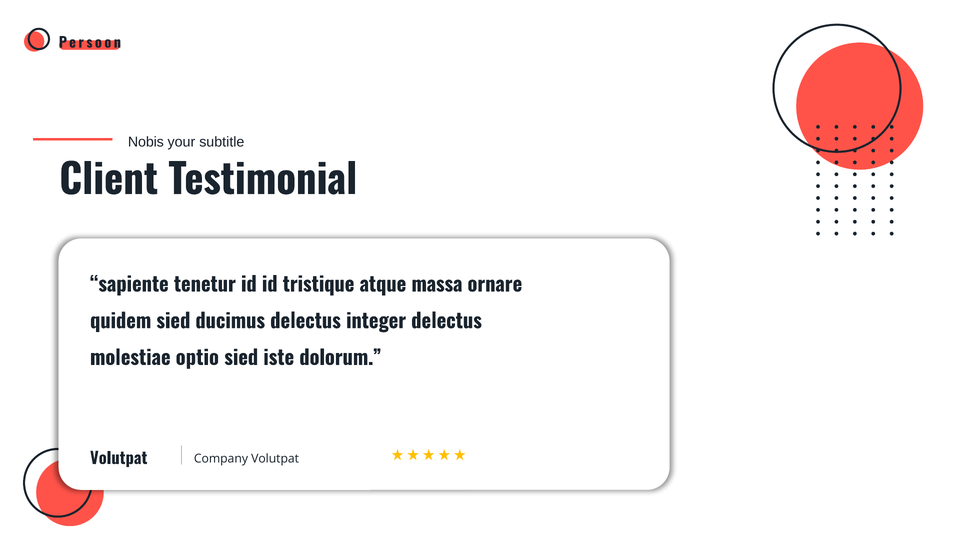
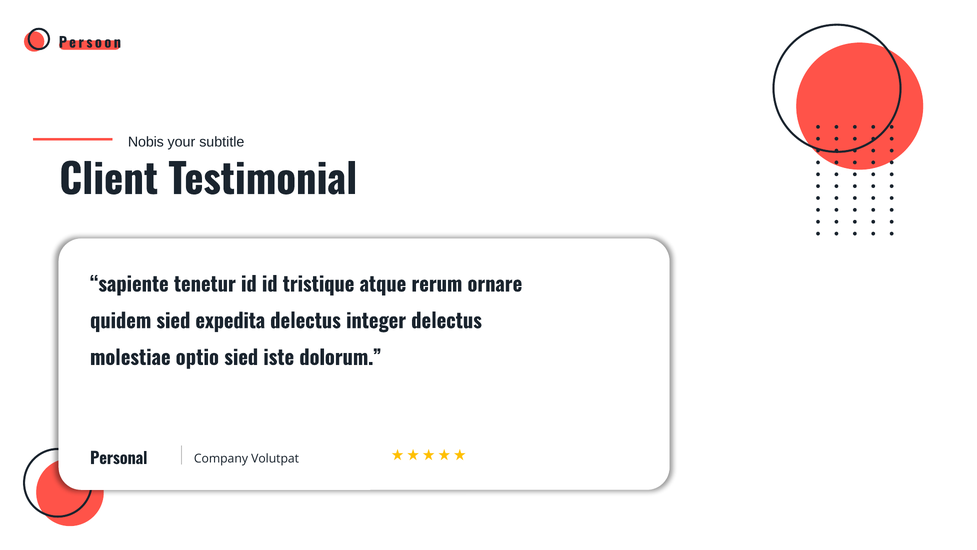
massa: massa -> rerum (437, 285)
ducimus: ducimus -> expedita (230, 321)
Volutpat: Volutpat -> Personal (119, 458)
